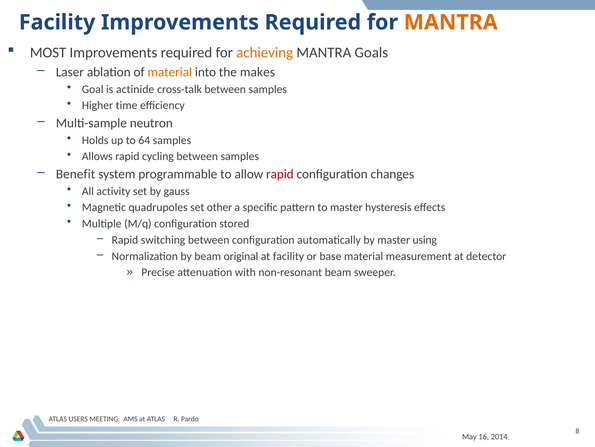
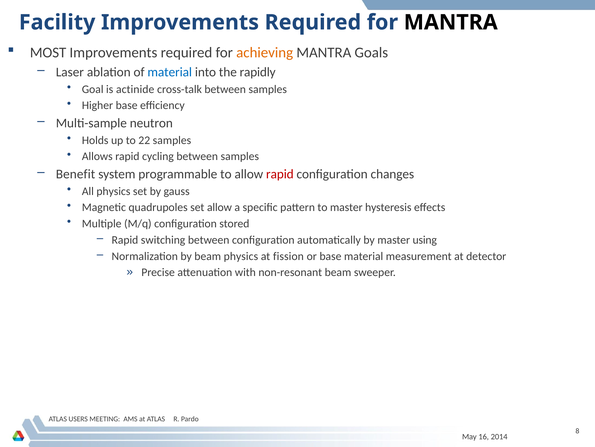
MANTRA colour: orange -> black (451, 22)
material colour: orange -> blue (170, 72)
makes: makes -> rapidly (258, 72)
Higher time: time -> base (127, 105)
64: 64 -> 22 (144, 140)
All activity: activity -> physics (113, 191)
set other: other -> allow (219, 207)
beam original: original -> physics (241, 256)
at facility: facility -> fission (288, 256)
